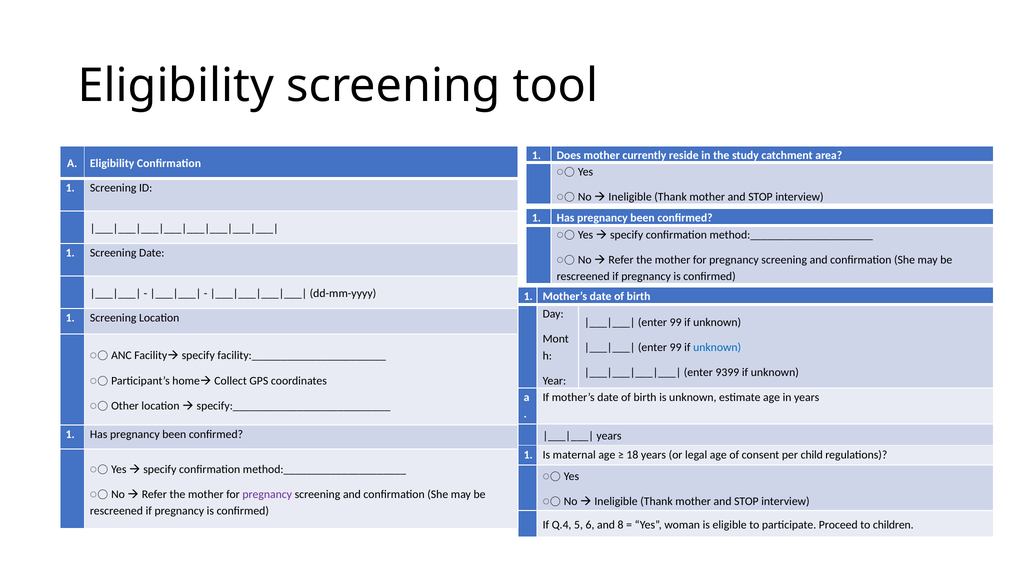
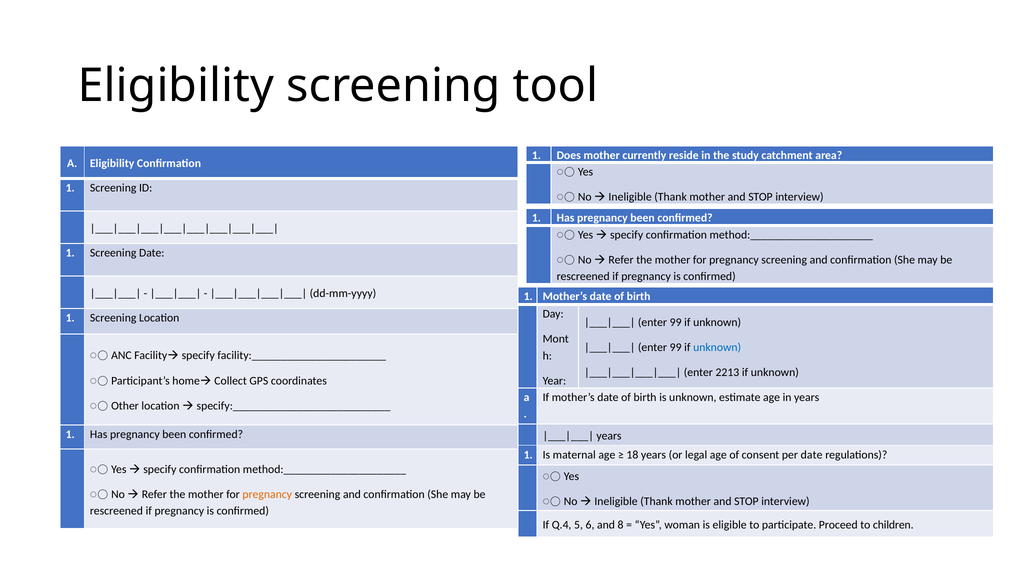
9399: 9399 -> 2213 (727, 372)
per child: child -> date (812, 455)
pregnancy colour: purple -> orange (267, 494)
